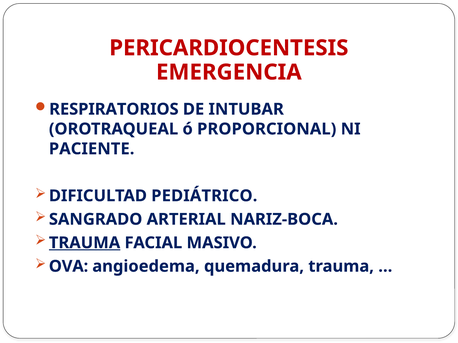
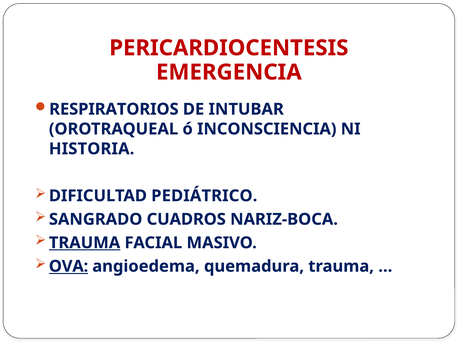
PROPORCIONAL: PROPORCIONAL -> INCONSCIENCIA (267, 129)
PACIENTE: PACIENTE -> HISTORIA (92, 149)
ARTERIAL: ARTERIAL -> CUADROS (186, 220)
OVA underline: none -> present (69, 267)
